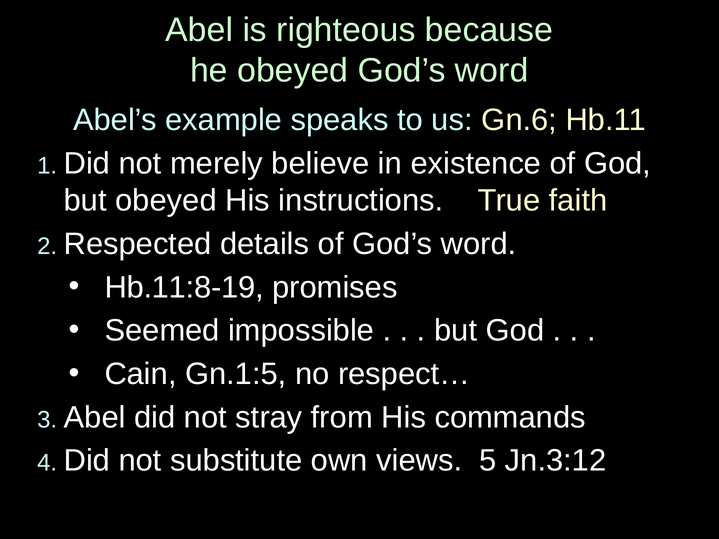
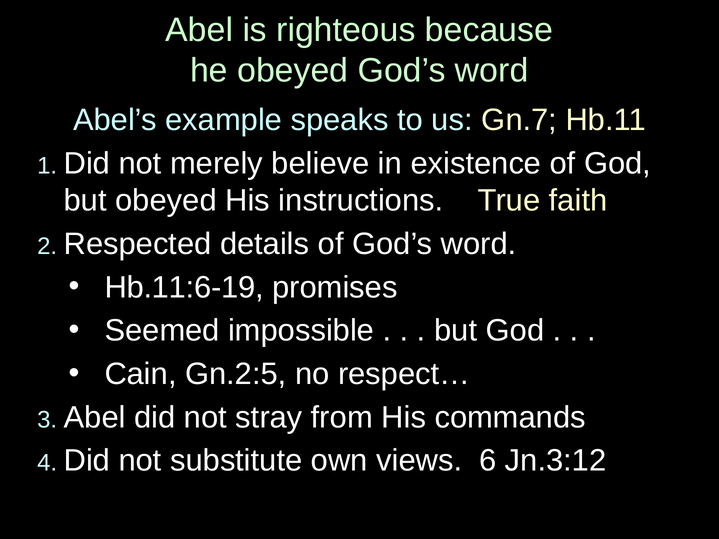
Gn.6: Gn.6 -> Gn.7 (519, 120)
Hb.11:8-19: Hb.11:8-19 -> Hb.11:6-19 (184, 287)
Gn.1:5: Gn.1:5 -> Gn.2:5 (236, 374)
5: 5 -> 6 (488, 461)
